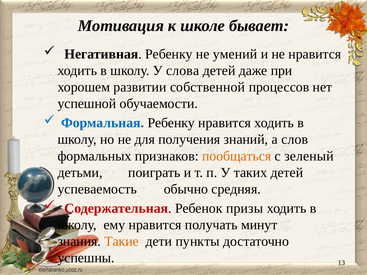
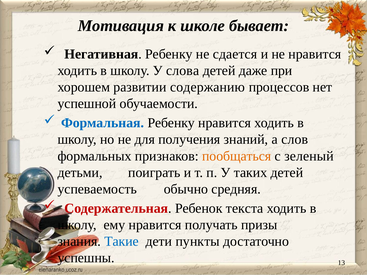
умений: умений -> сдается (235, 54)
собственной: собственной -> содержанию (208, 87)
призы: призы -> текста (245, 209)
минут: минут -> призы (259, 225)
Такие colour: orange -> blue (122, 242)
